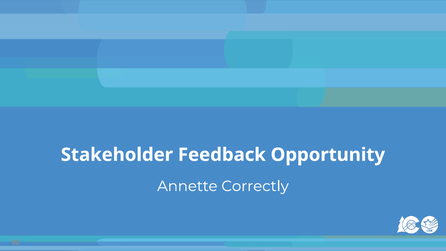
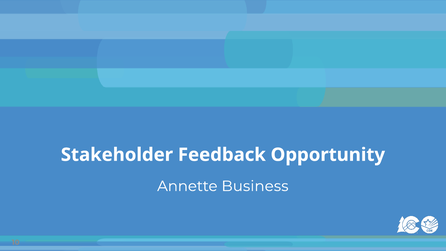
Correctly: Correctly -> Business (255, 186)
